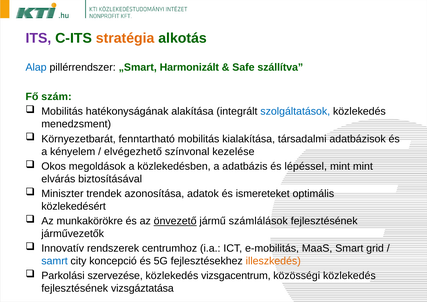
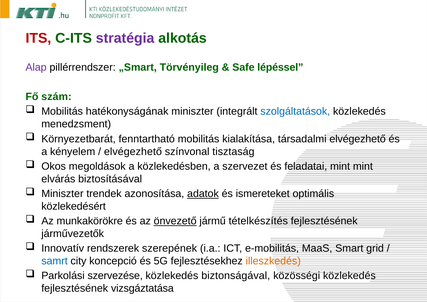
ITS colour: purple -> red (38, 38)
stratégia colour: orange -> purple (125, 38)
Alap colour: blue -> purple (36, 67)
Harmonizált: Harmonizált -> Törvényileg (189, 67)
szállítva: szállítva -> lépéssel (280, 67)
hatékonyságának alakítása: alakítása -> miniszter (192, 112)
társadalmi adatbázisok: adatbázisok -> elvégezhető (358, 139)
kezelése: kezelése -> tisztaság (233, 152)
adatbázis: adatbázis -> szervezet (245, 166)
lépéssel: lépéssel -> feladatai (306, 166)
adatok underline: none -> present (203, 194)
számlálások: számlálások -> tételkészítés (258, 221)
centrumhoz: centrumhoz -> szerepének (170, 249)
vizsgacentrum: vizsgacentrum -> biztonságával (236, 276)
